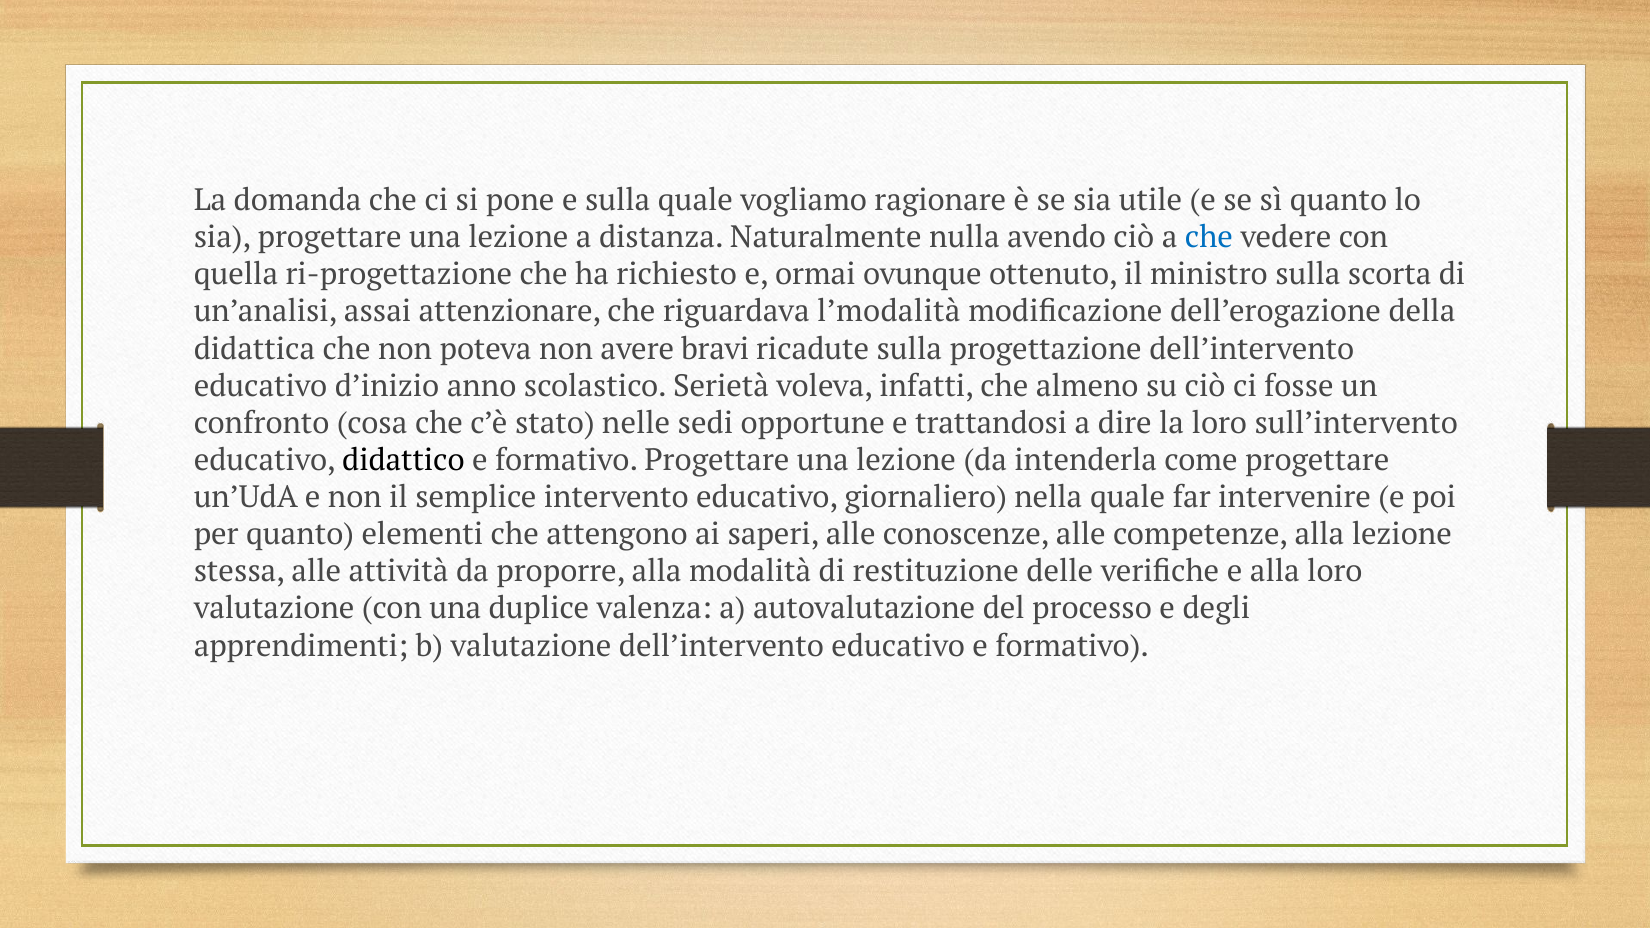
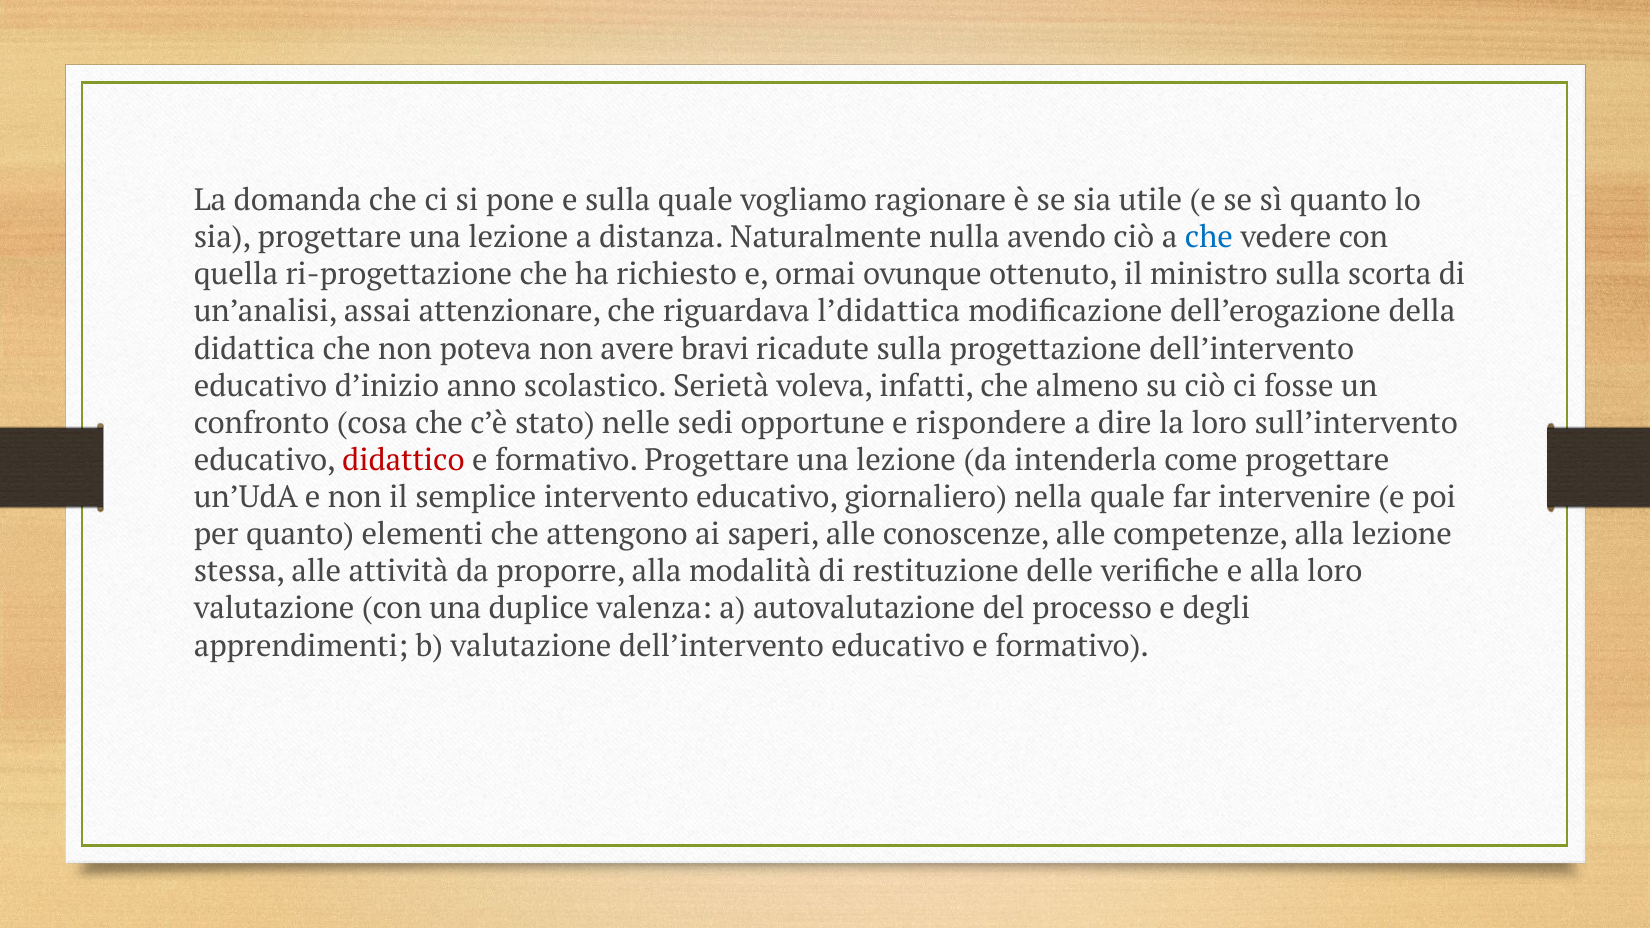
l’modalità: l’modalità -> l’didattica (889, 312)
trattandosi: trattandosi -> rispondere (991, 423)
didattico colour: black -> red (403, 460)
